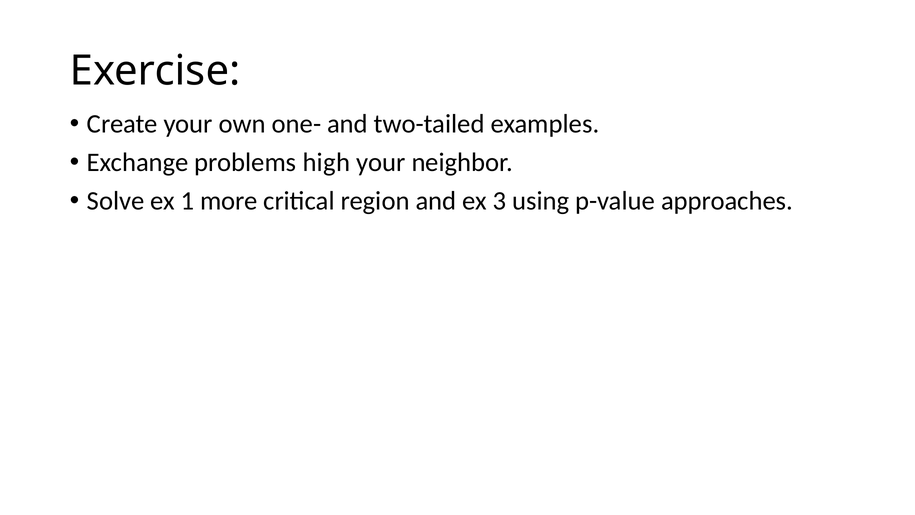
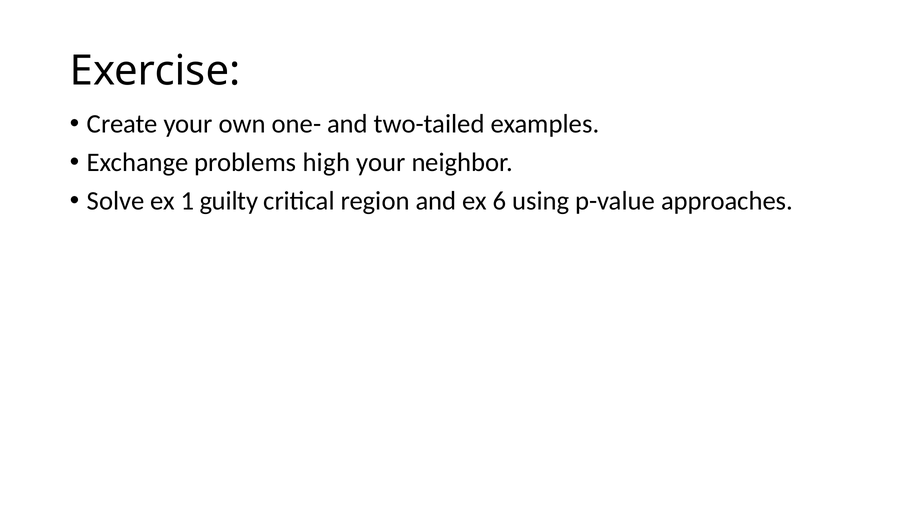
more: more -> guilty (229, 201)
3: 3 -> 6 (500, 201)
